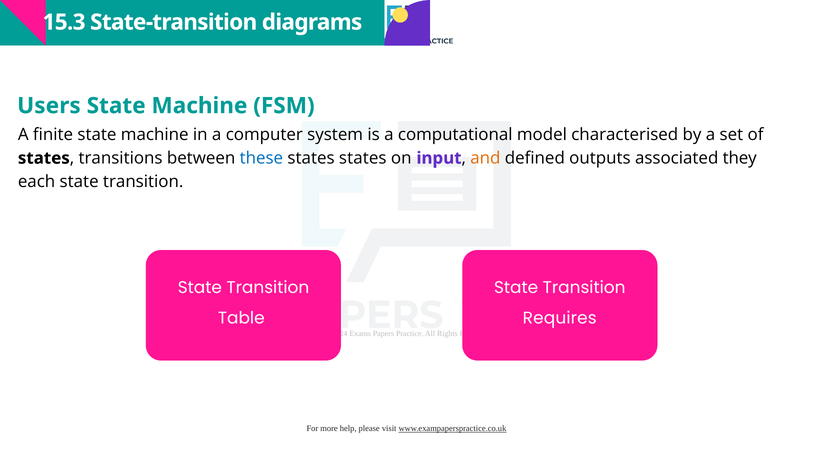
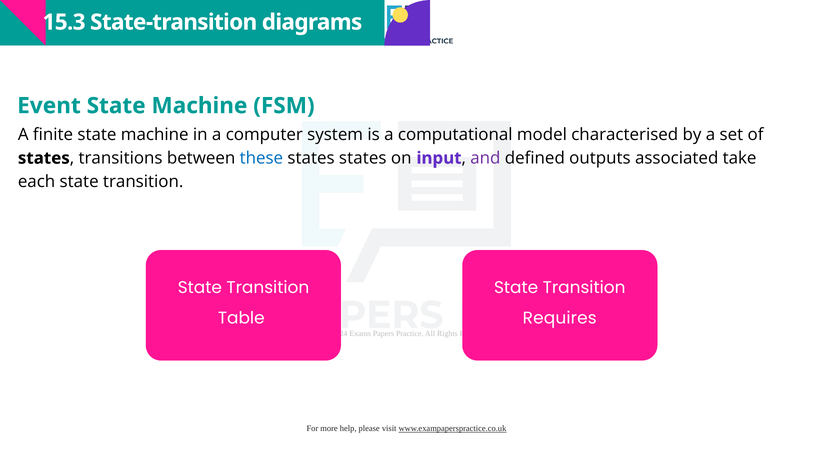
Users: Users -> Event (49, 106)
and colour: orange -> purple (485, 158)
they: they -> take (740, 158)
